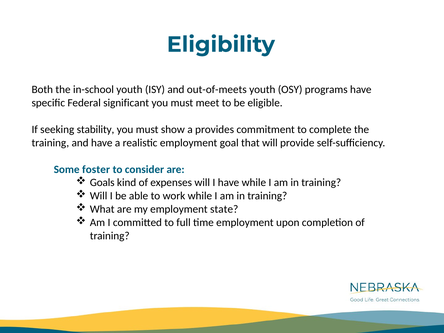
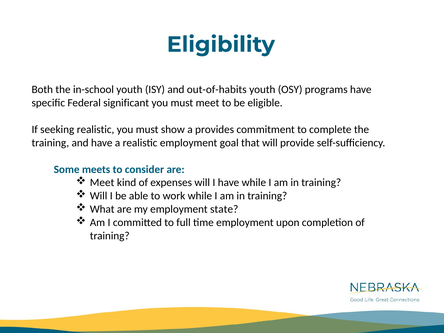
out-of-meets: out-of-meets -> out-of-habits (217, 89)
seeking stability: stability -> realistic (96, 129)
foster: foster -> meets (96, 169)
Goals: Goals -> Meet (102, 183)
